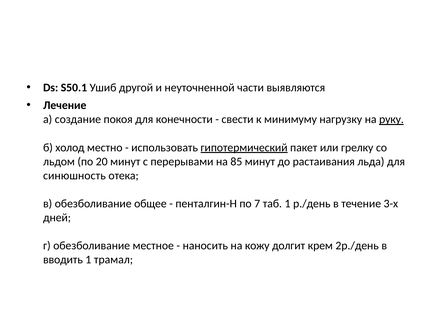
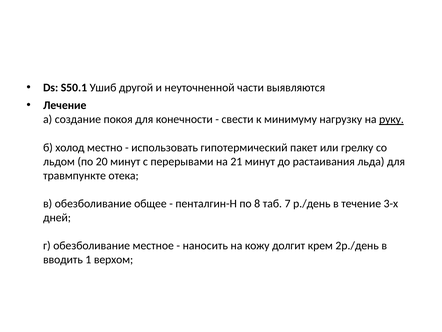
гипотермический underline: present -> none (244, 147)
85: 85 -> 21 (236, 161)
синюшность: синюшность -> травмпункте (75, 175)
7: 7 -> 8 (257, 203)
таб 1: 1 -> 7 (288, 203)
трамал: трамал -> верхом (114, 259)
